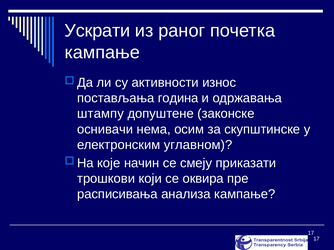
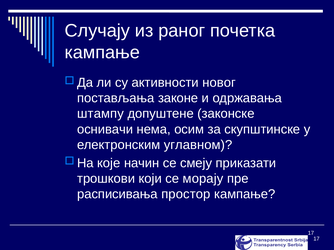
Ускрати: Ускрати -> Случају (97, 31)
износ: износ -> новог (219, 83)
година: година -> законе (178, 98)
оквира: оквира -> морају (203, 179)
анализа: анализа -> простор (186, 195)
